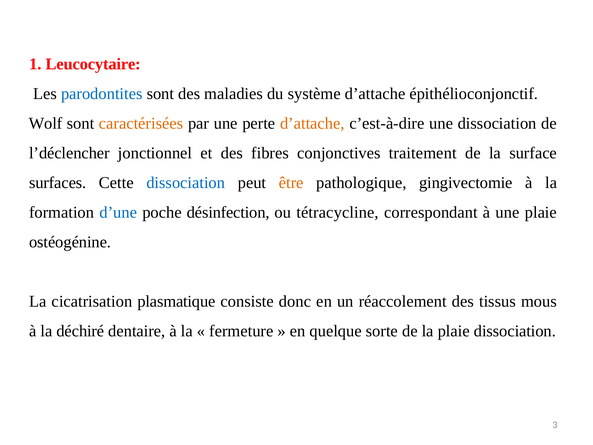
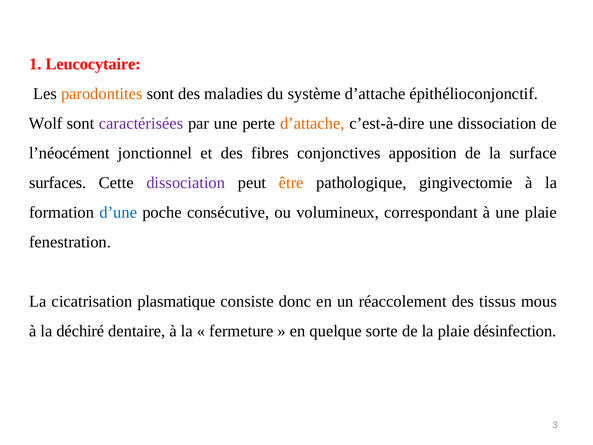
parodontites colour: blue -> orange (102, 94)
caractérisées colour: orange -> purple (141, 123)
l’déclencher: l’déclencher -> l’néocément (69, 153)
traitement: traitement -> apposition (423, 153)
dissociation colour: blue -> purple (186, 183)
désinfection: désinfection -> consécutive (228, 212)
tétracycline: tétracycline -> volumineux (338, 212)
ostéogénine: ostéogénine -> fenestration (70, 242)
plaie dissociation: dissociation -> désinfection (515, 331)
